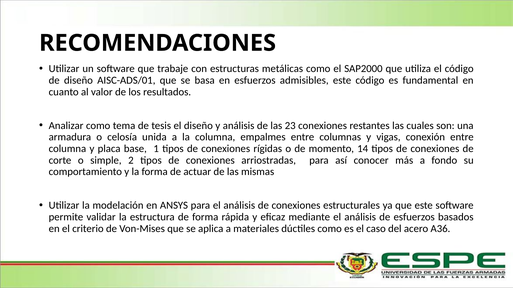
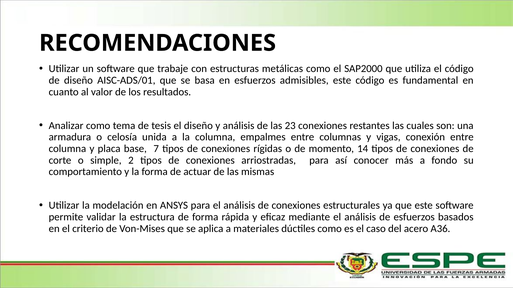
1: 1 -> 7 (156, 149)
